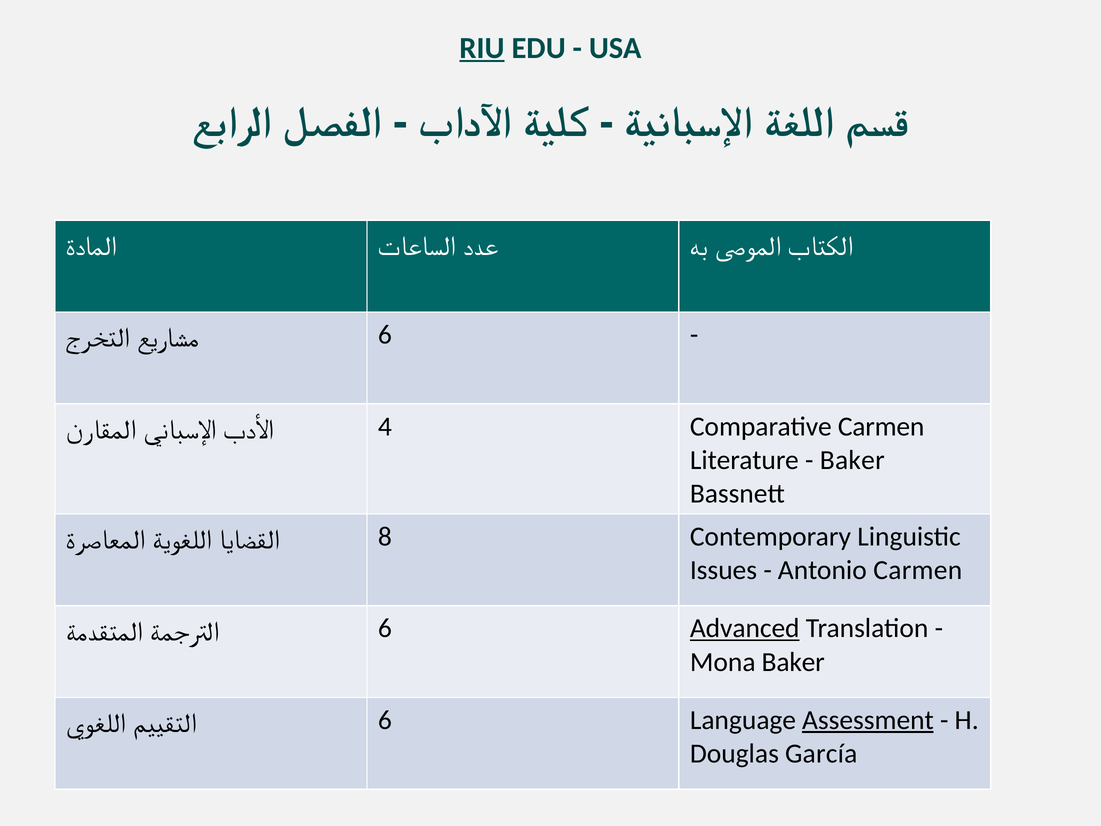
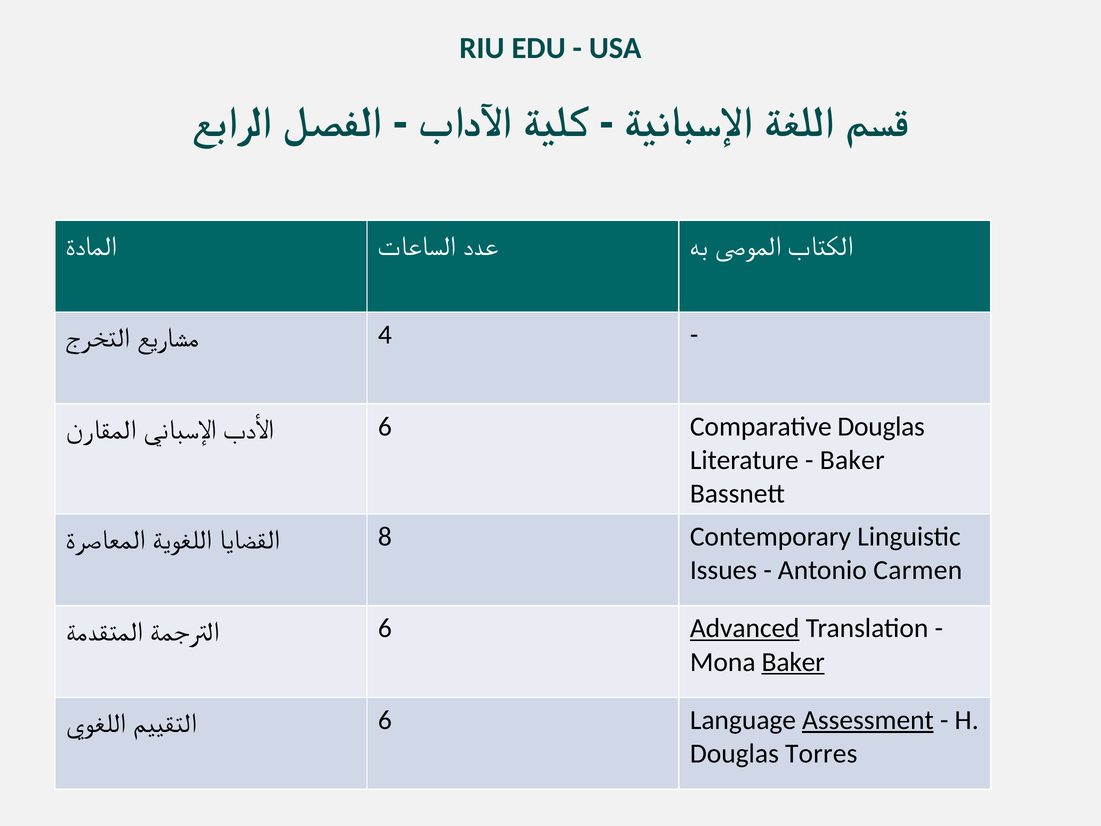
RIU underline: present -> none (482, 48)
6: 6 -> 4 (385, 335)
4: 4 -> 6 (385, 426)
Comparative Carmen: Carmen -> Douglas (881, 426)
Baker underline: none -> present (793, 662)
García: García -> Torres (821, 753)
